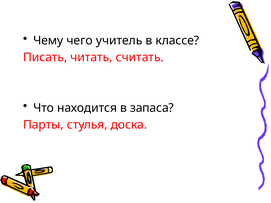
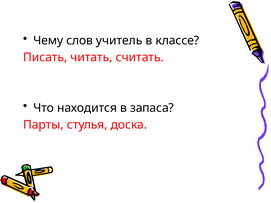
чего: чего -> слов (80, 41)
